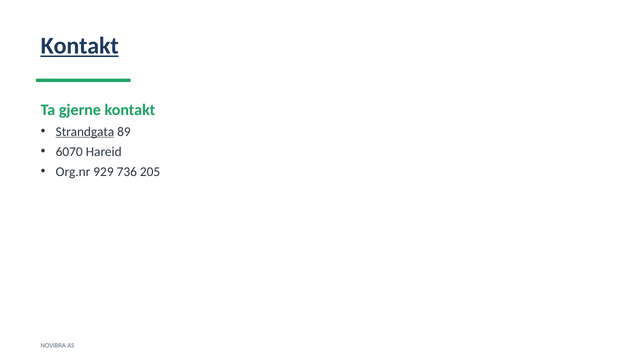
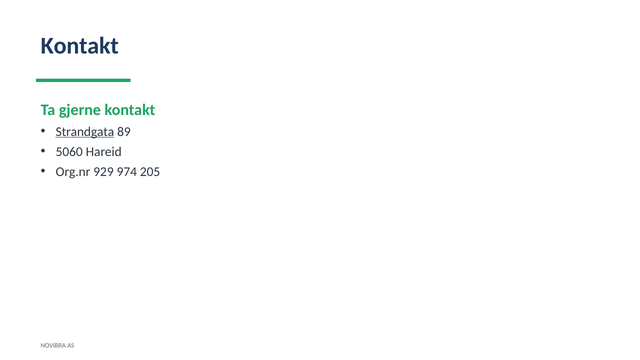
Kontakt underline: present -> none (80, 46)
6070: 6070 -> 5060 (69, 152)
736: 736 -> 974 (127, 172)
